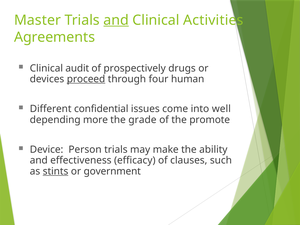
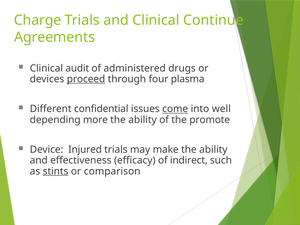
Master: Master -> Charge (38, 20)
and underline: present -> none (116, 20)
Activities: Activities -> Continue (213, 20)
prospectively: prospectively -> administered (135, 68)
human: human -> plasma (188, 79)
come underline: none -> present (175, 109)
grade: grade -> ability (143, 120)
Person: Person -> Injured (85, 150)
clauses: clauses -> indirect (189, 160)
government: government -> comparison (112, 171)
